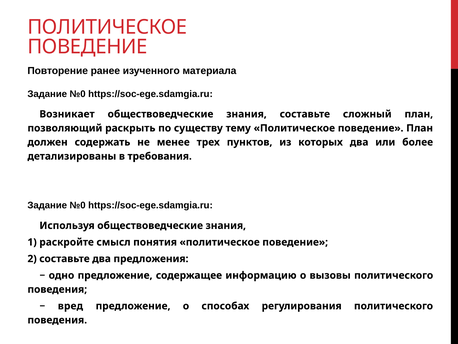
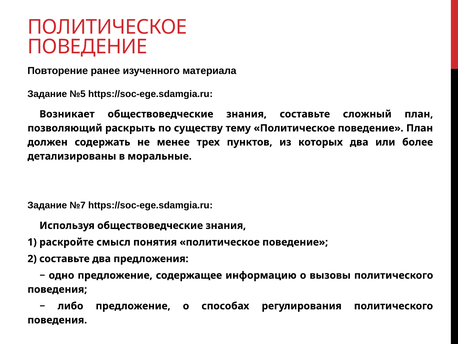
№0: №0 -> №5 (78, 94)
требования: требования -> моральные (160, 156)
№0: №0 -> №7 (78, 205)
вред: вред -> либо (70, 306)
